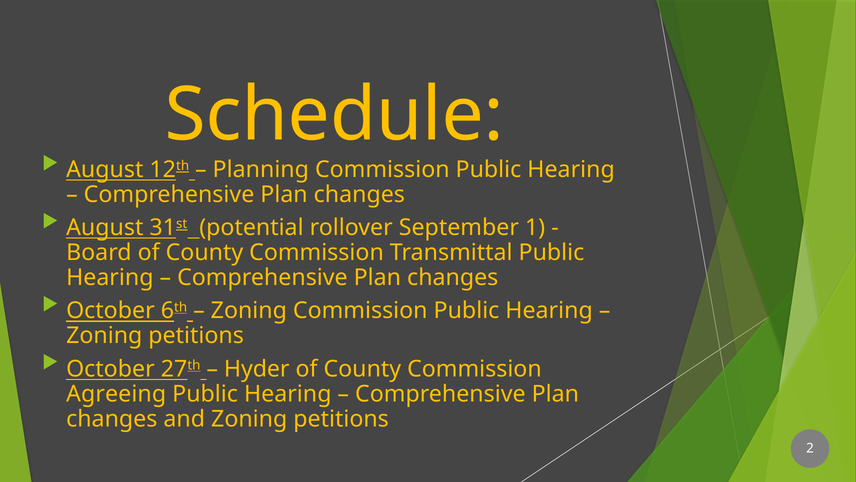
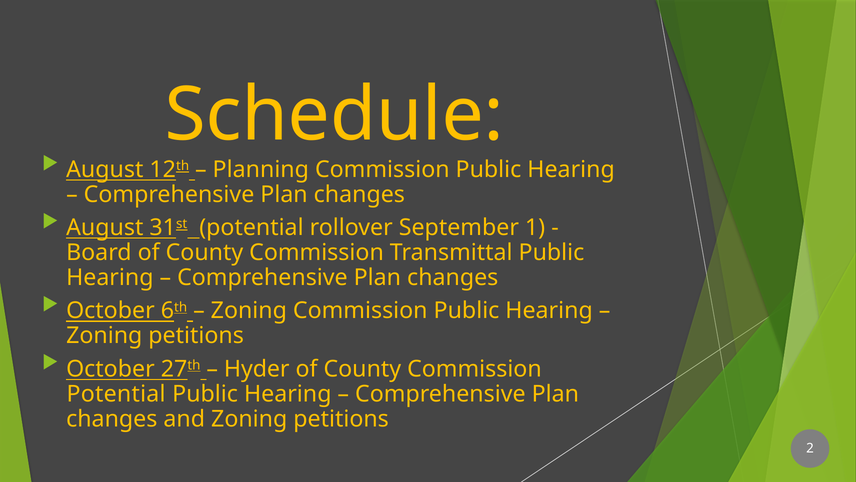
Agreeing: Agreeing -> Potential (116, 393)
